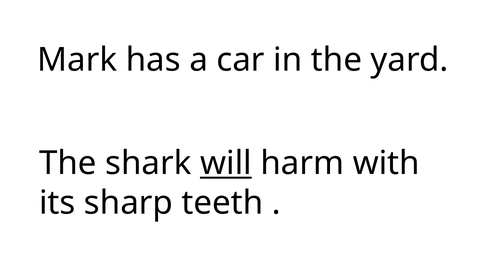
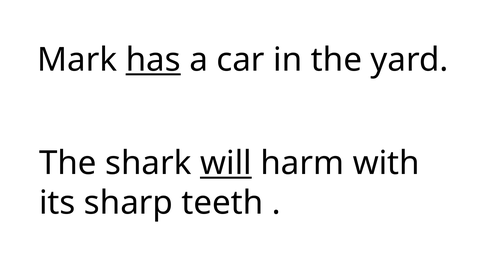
has underline: none -> present (153, 60)
